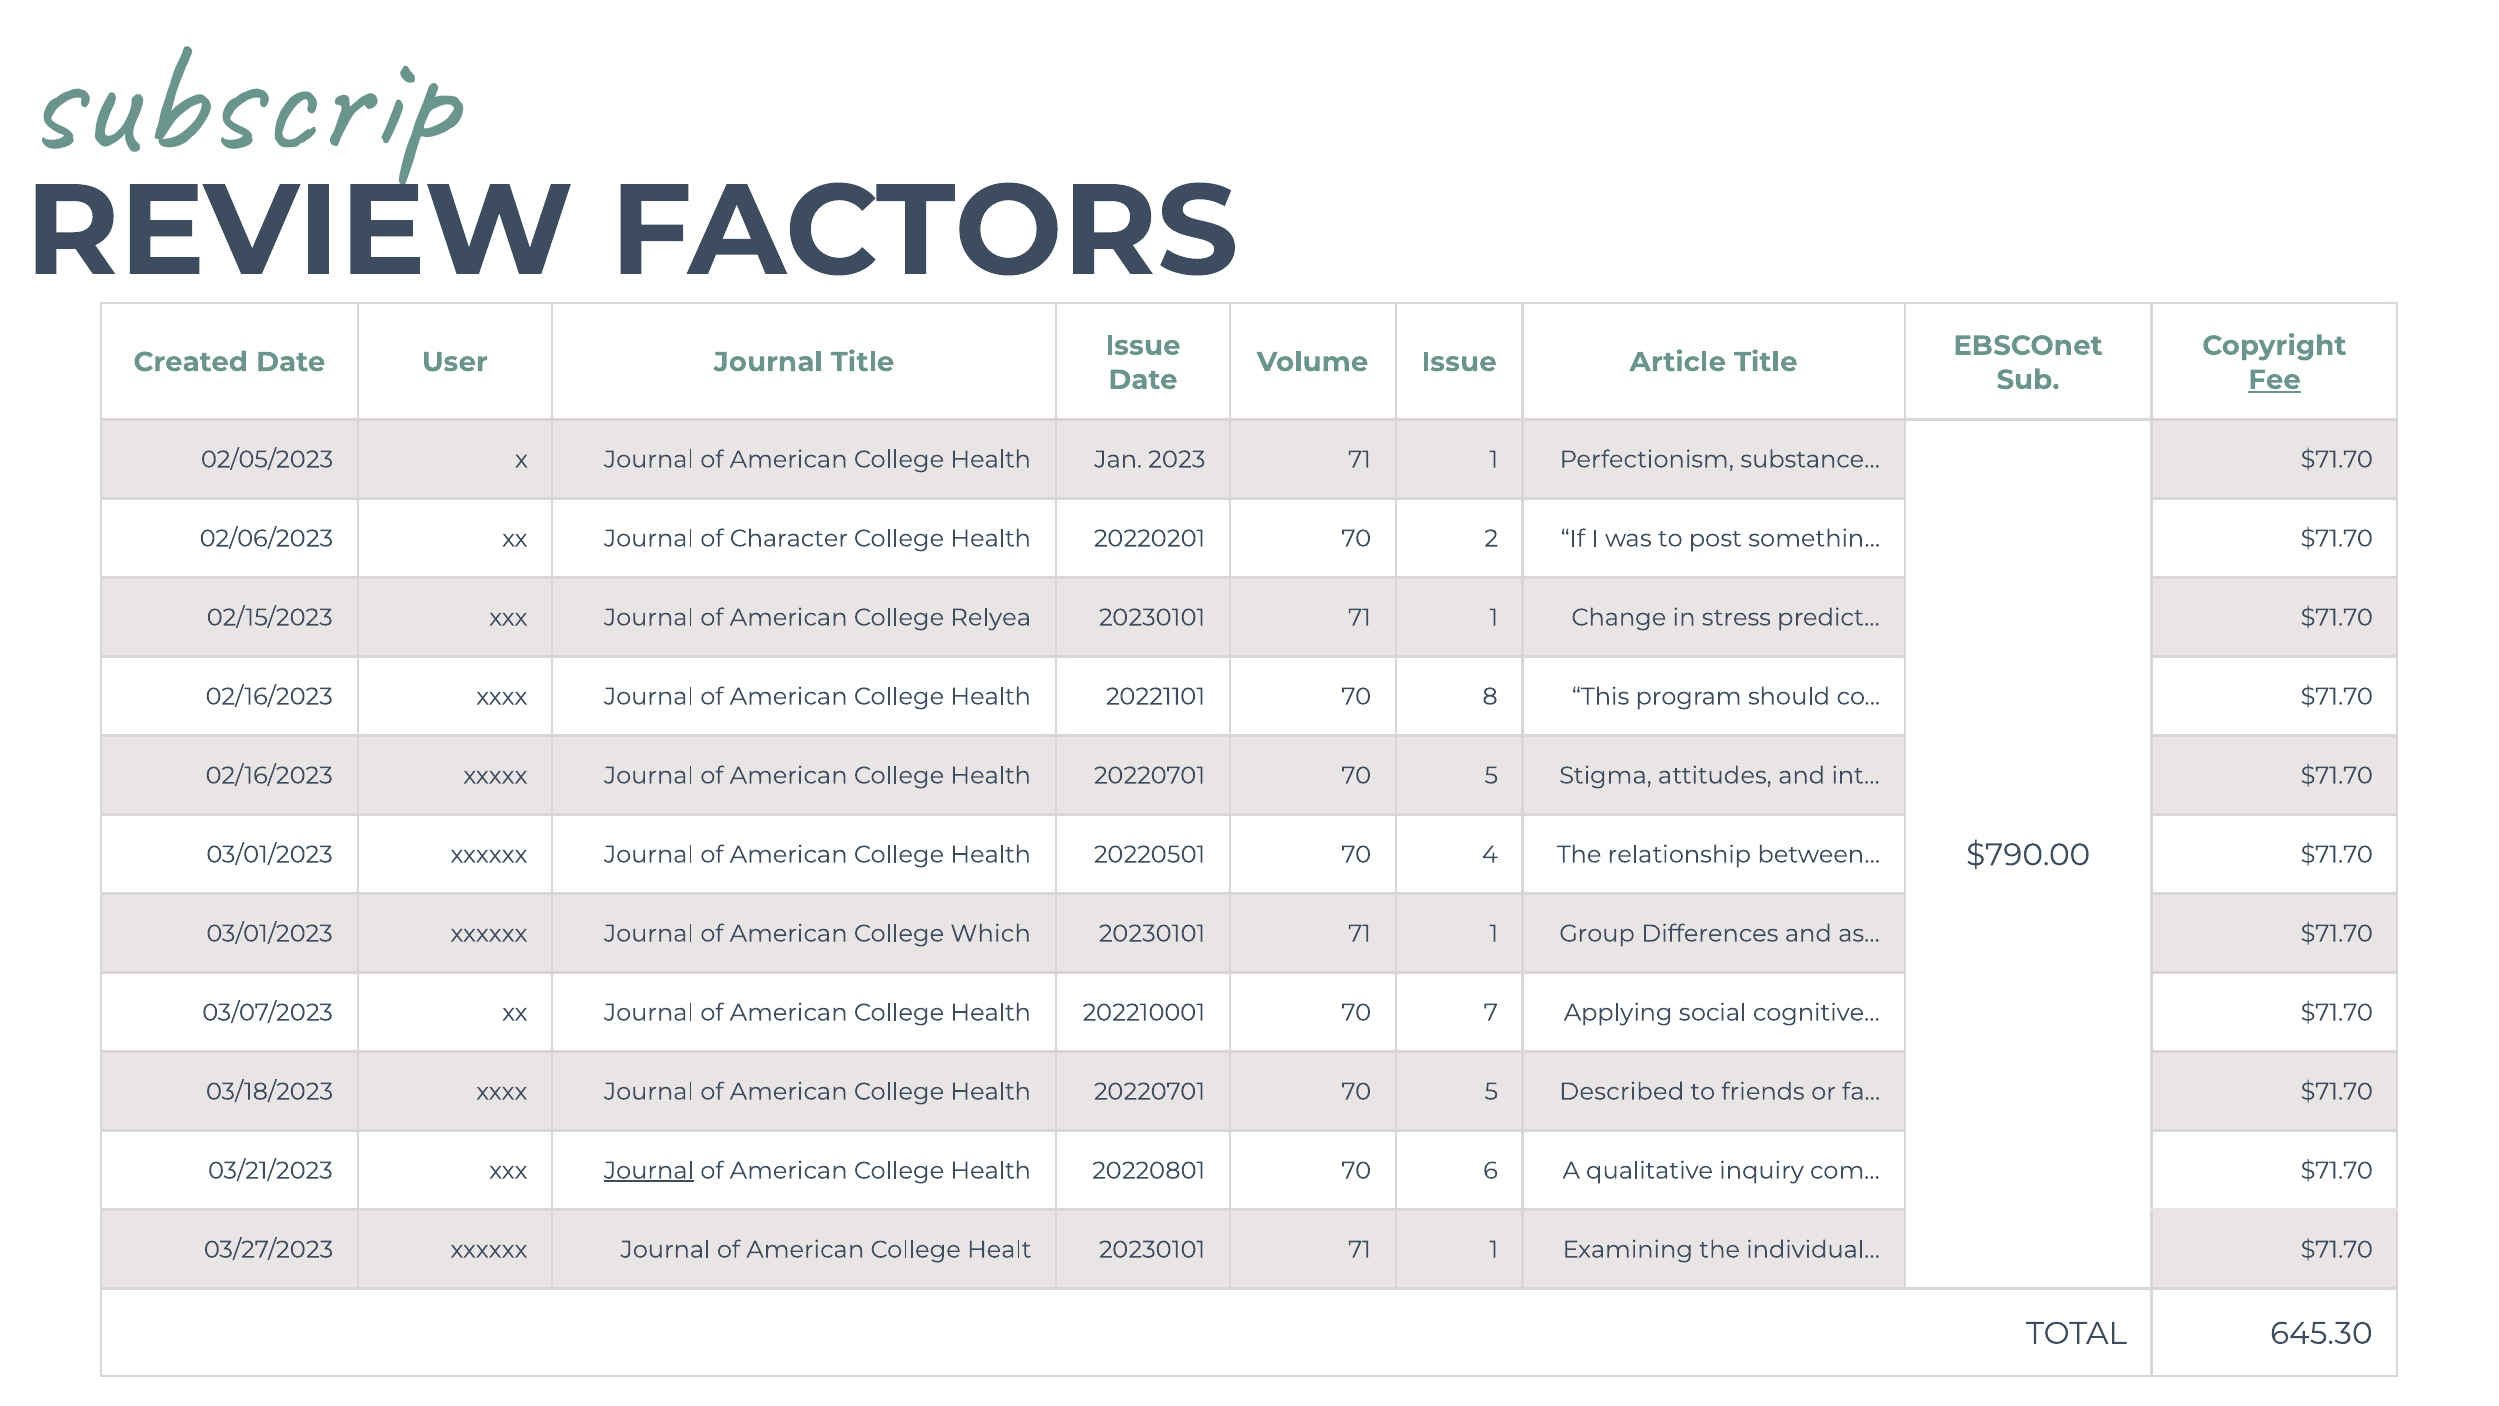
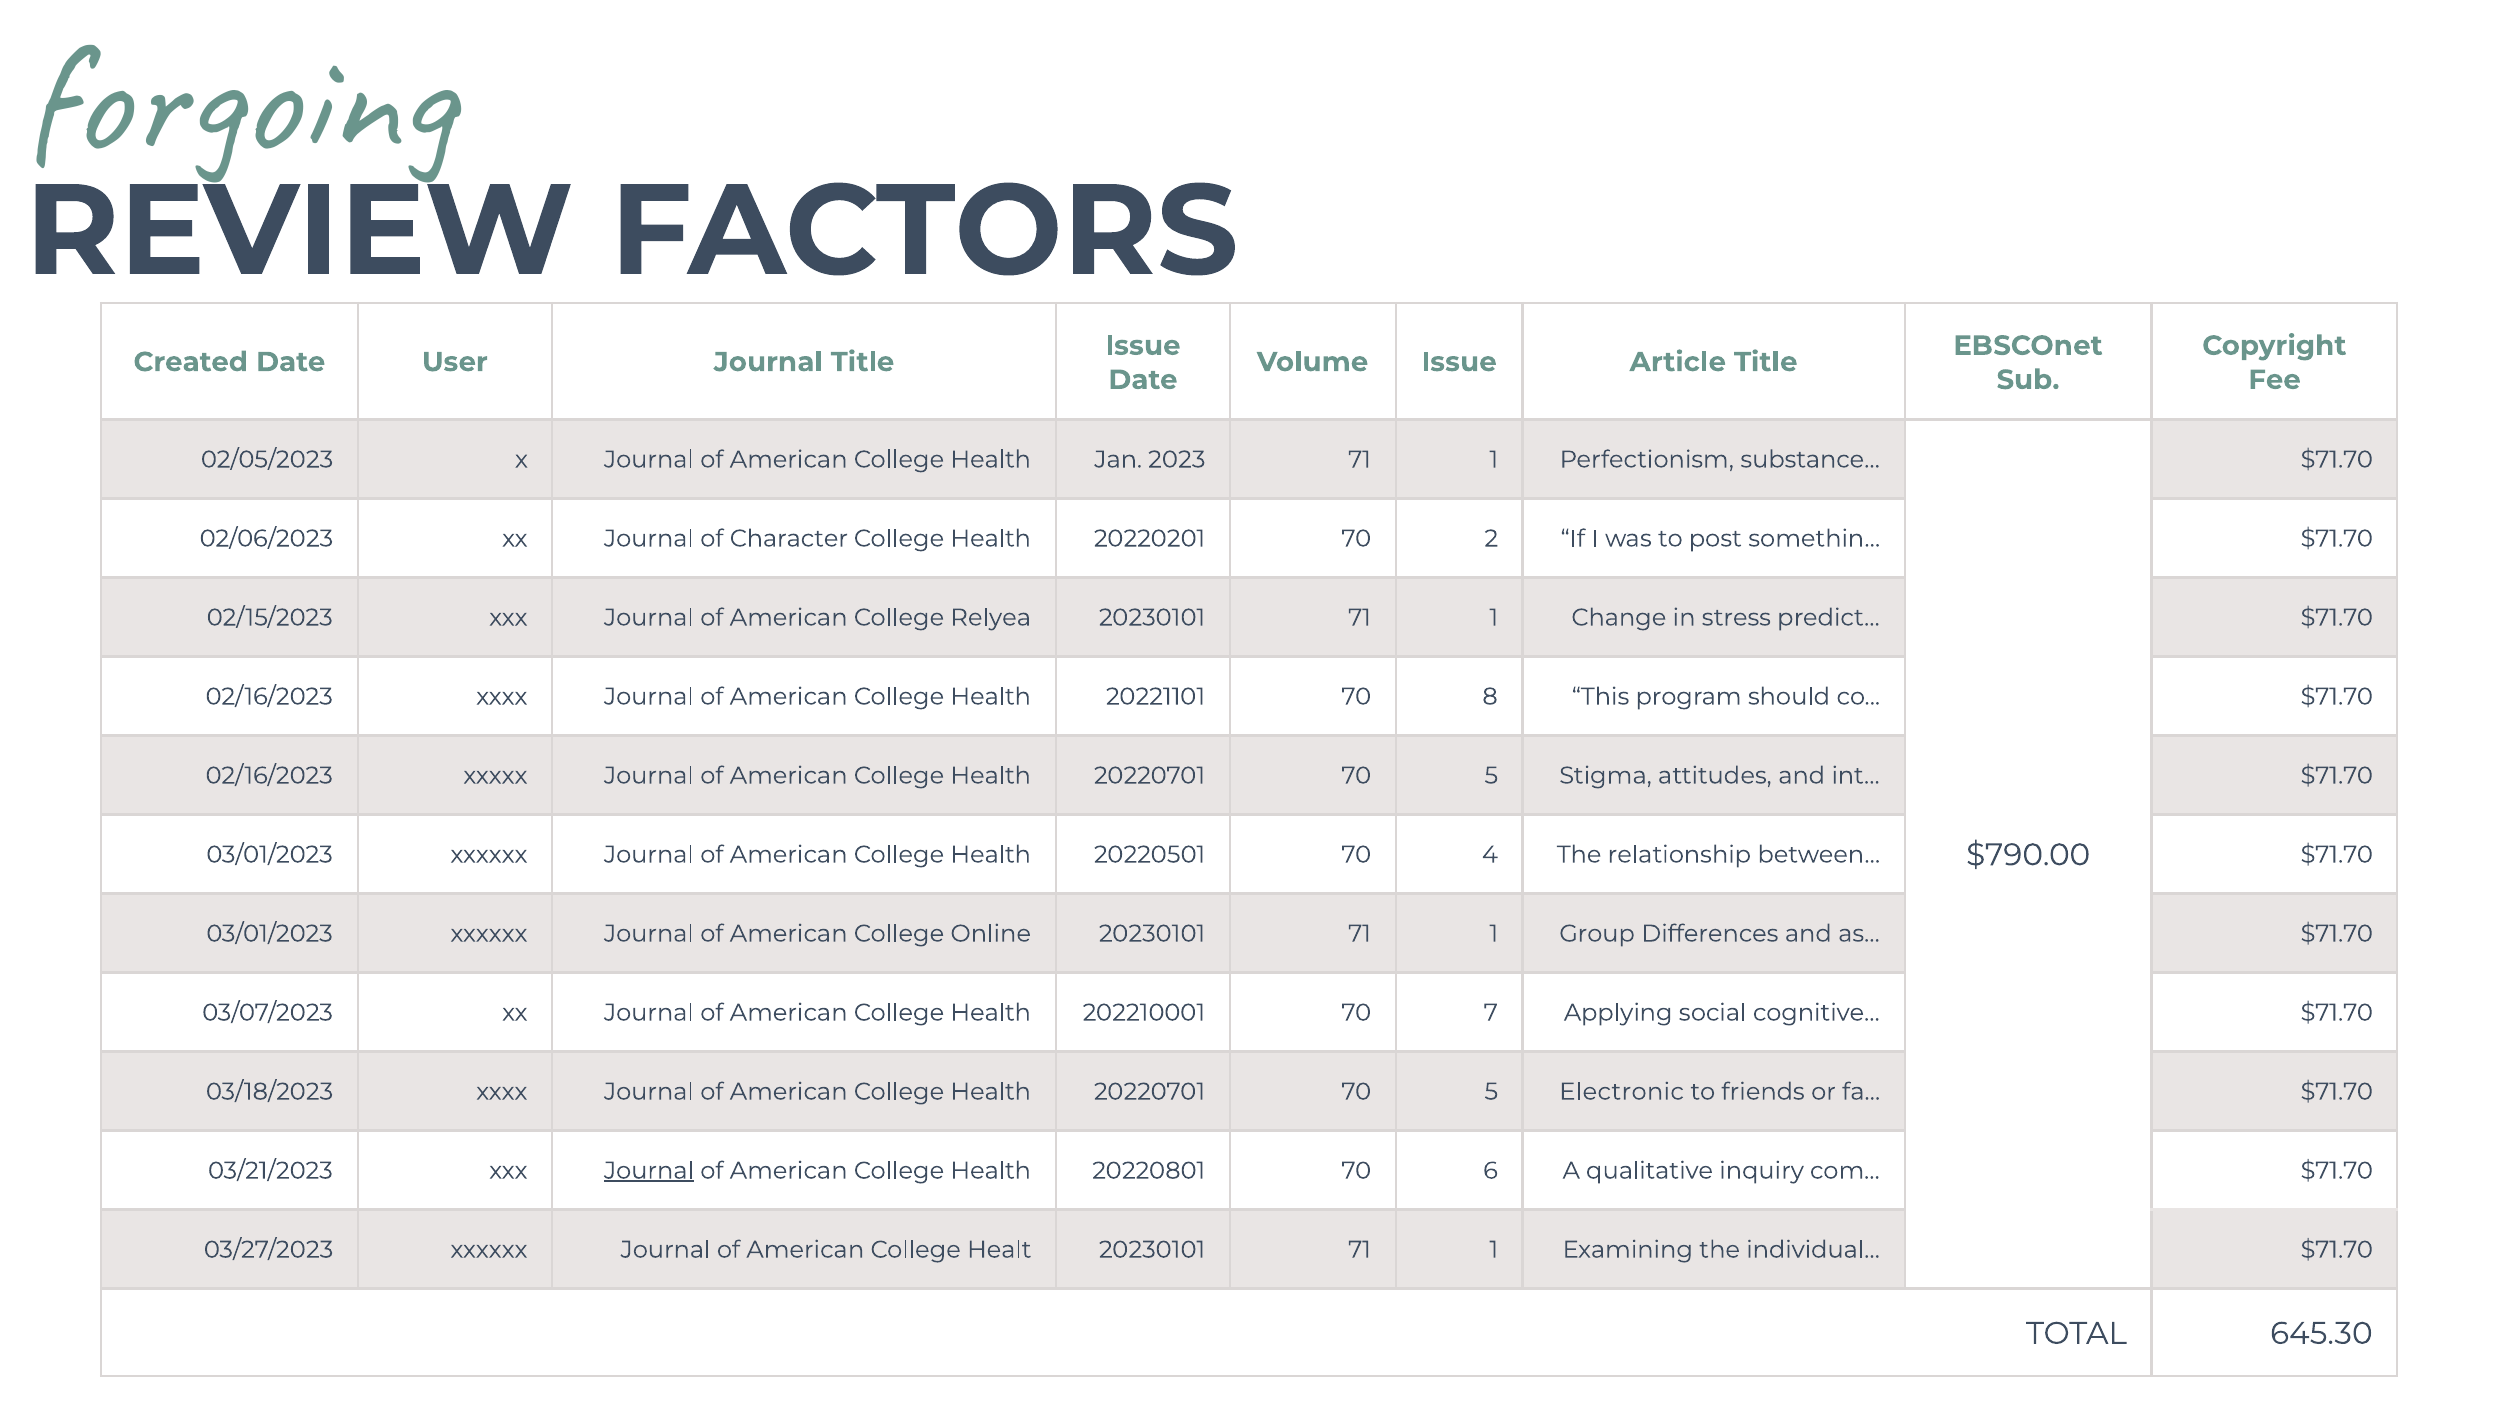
subscrip: subscrip -> forgoing (240, 99)
Fee underline: present -> none (2275, 380)
Which: Which -> Online (991, 933)
Described: Described -> Electronic (1622, 1091)
